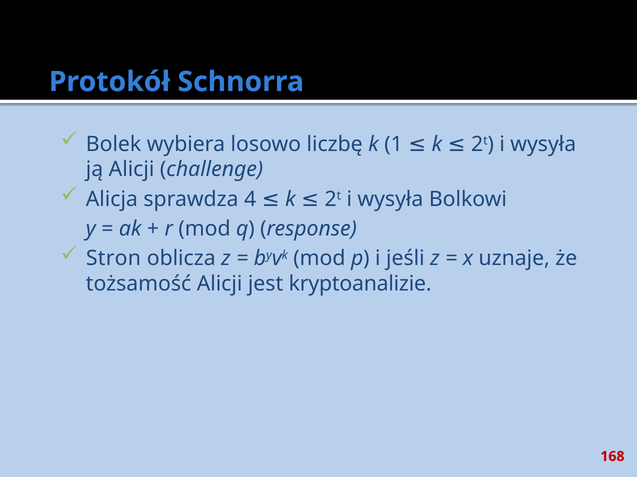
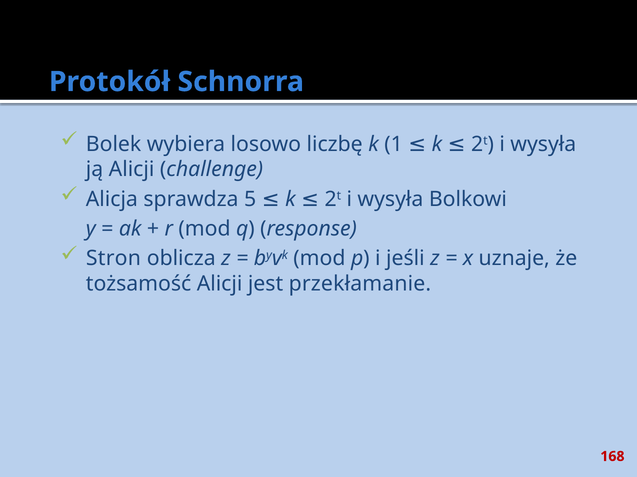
4: 4 -> 5 (250, 199)
kryptoanalizie: kryptoanalizie -> przekłamanie (360, 284)
